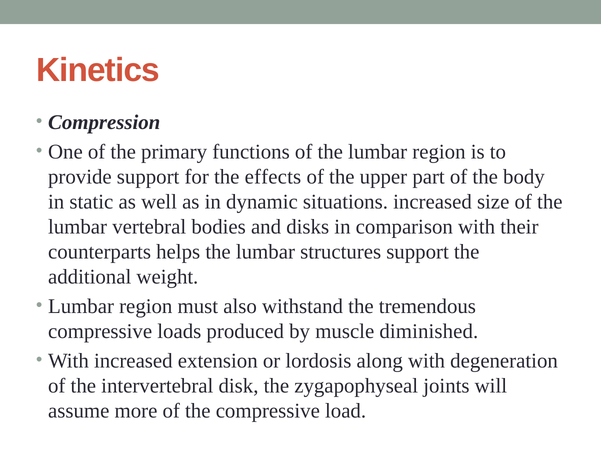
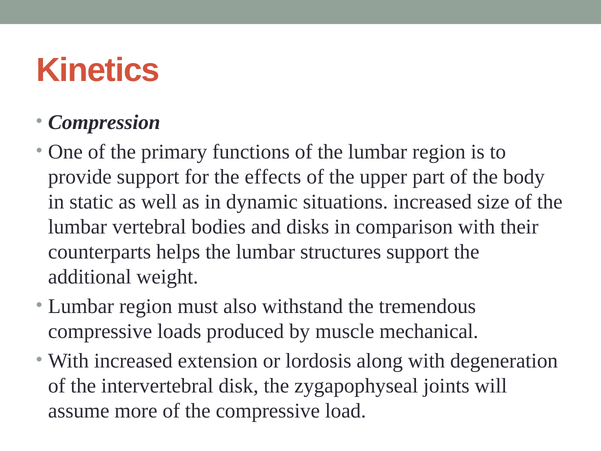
diminished: diminished -> mechanical (429, 331)
